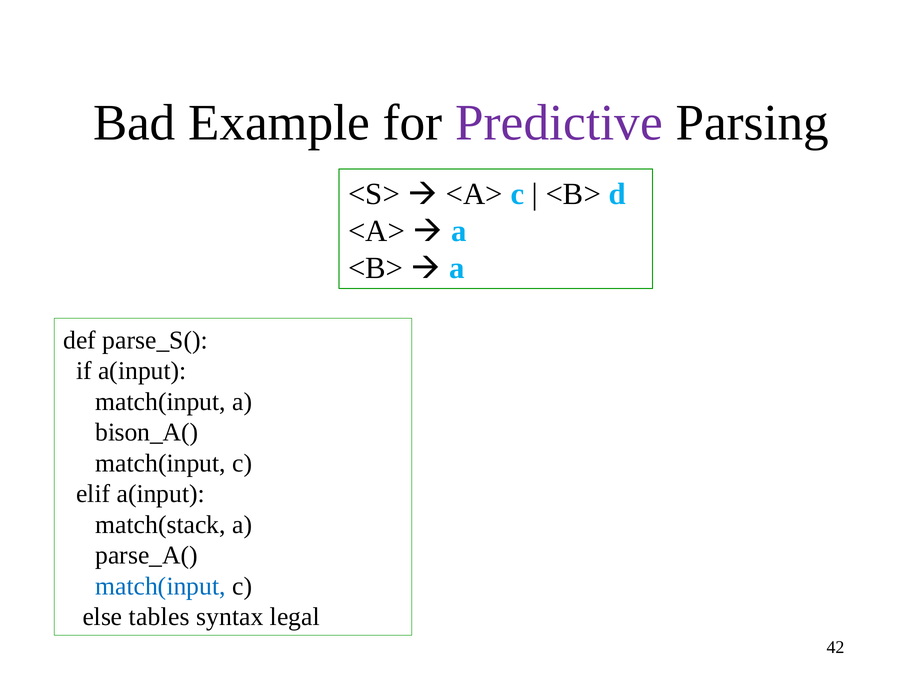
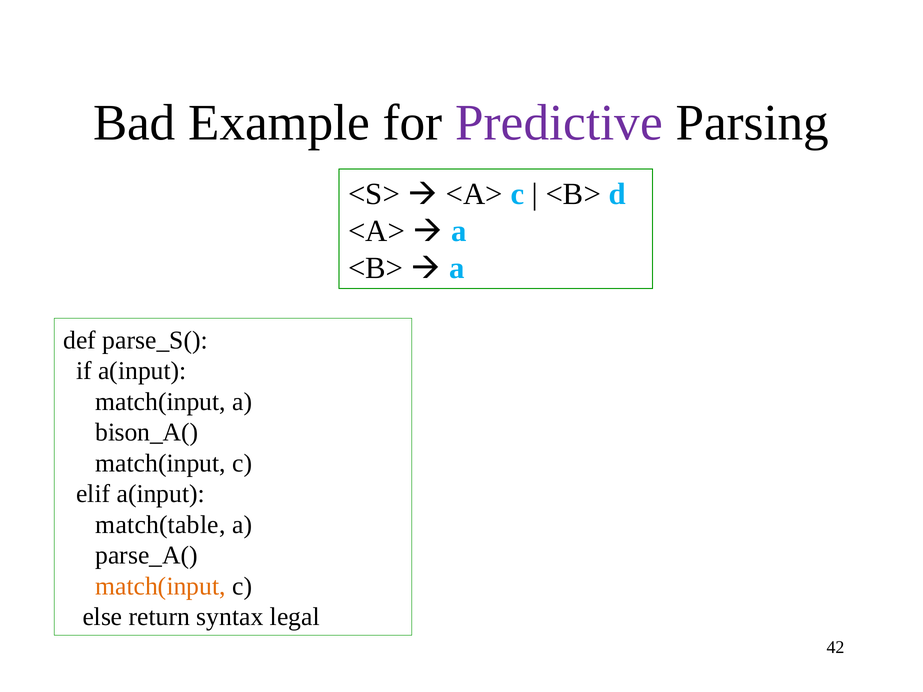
match(stack: match(stack -> match(table (160, 525)
match(input colour: blue -> orange (161, 586)
tables: tables -> return (159, 617)
